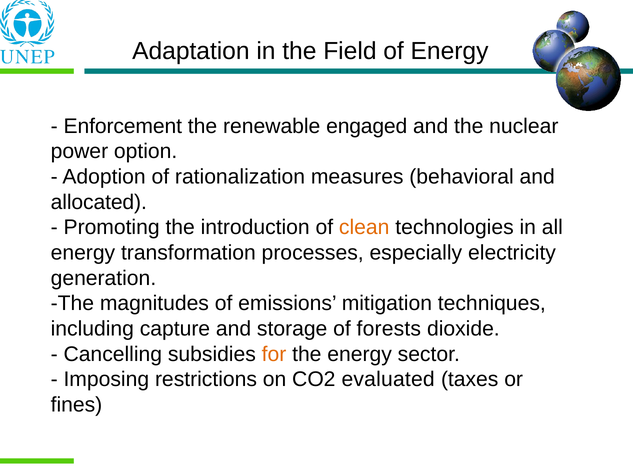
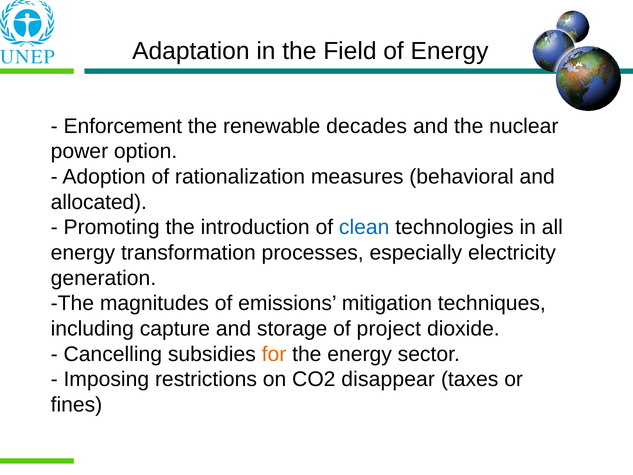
engaged: engaged -> decades (367, 126)
clean colour: orange -> blue (364, 227)
forests: forests -> project (389, 329)
evaluated: evaluated -> disappear (388, 379)
